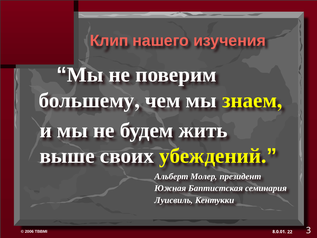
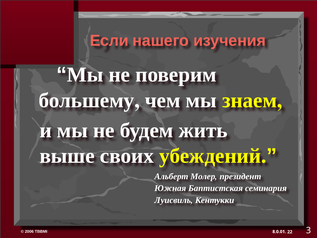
Клип: Клип -> Если (109, 41)
